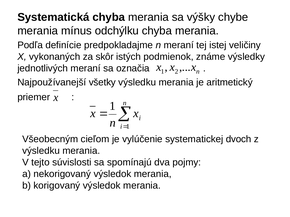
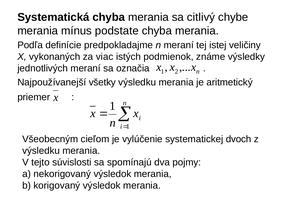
výšky: výšky -> citlivý (201, 17)
odchýlku: odchýlku -> podstate (117, 31)
skôr: skôr -> viac (105, 57)
